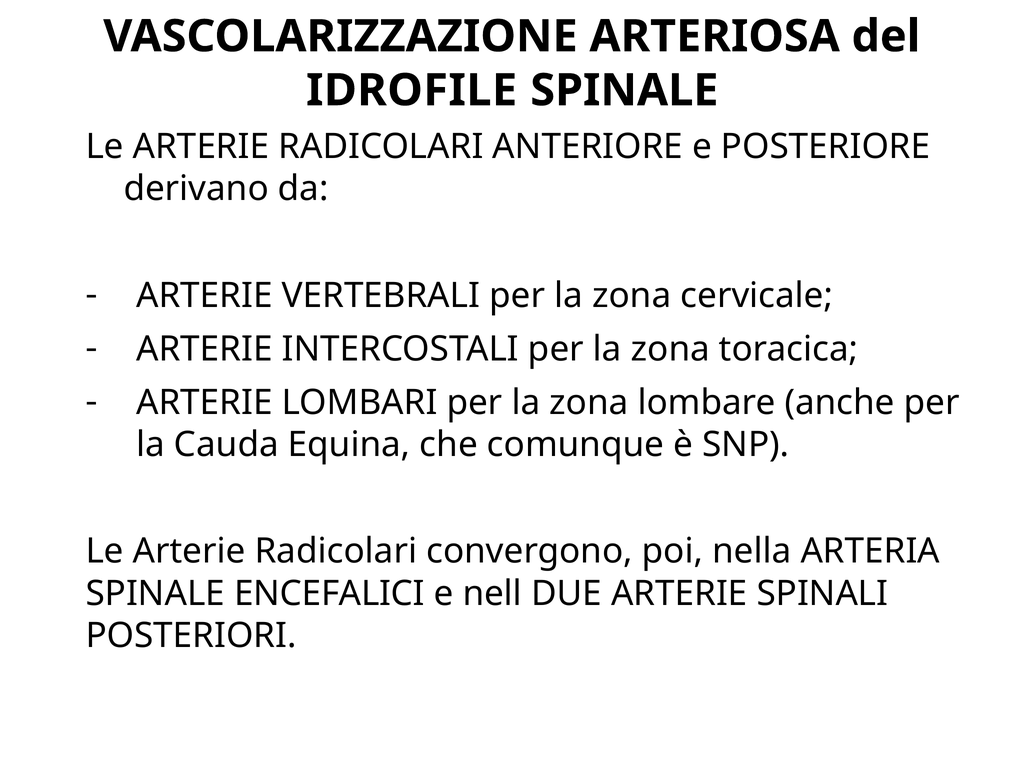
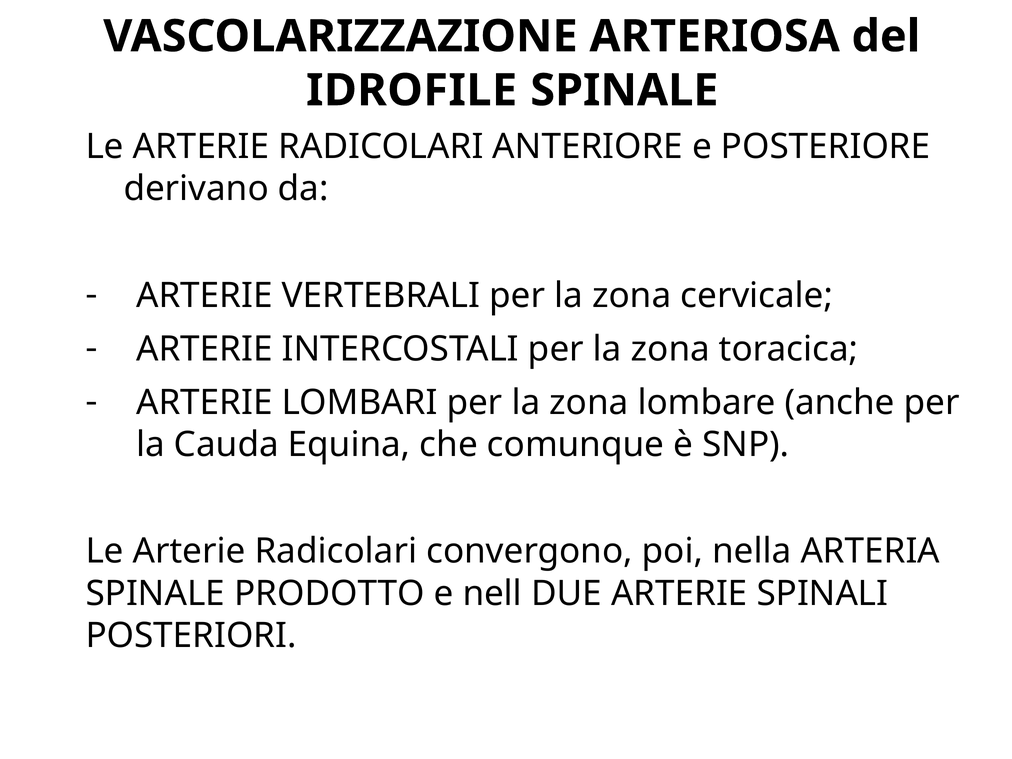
ENCEFALICI: ENCEFALICI -> PRODOTTO (329, 594)
